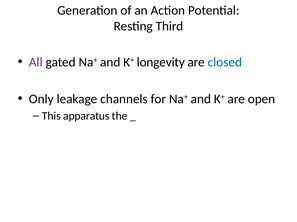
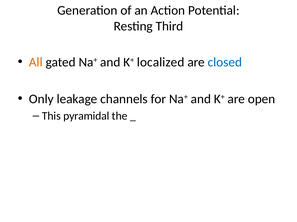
All colour: purple -> orange (36, 62)
longevity: longevity -> localized (161, 62)
apparatus: apparatus -> pyramidal (86, 116)
